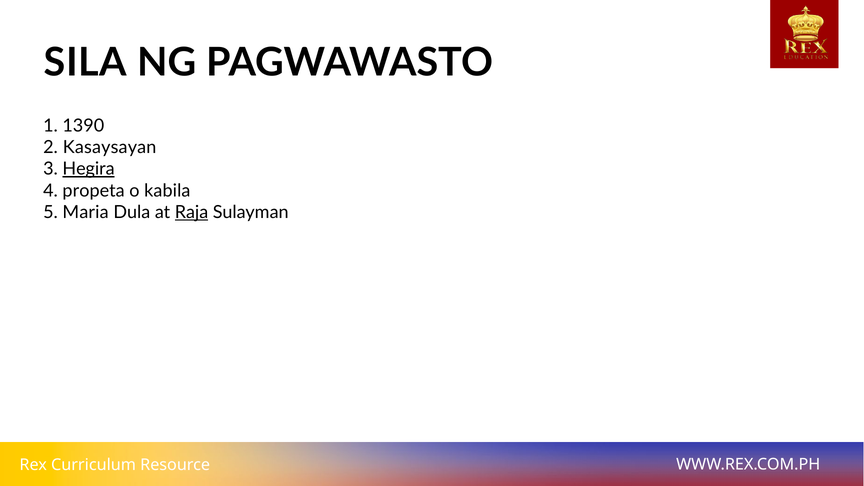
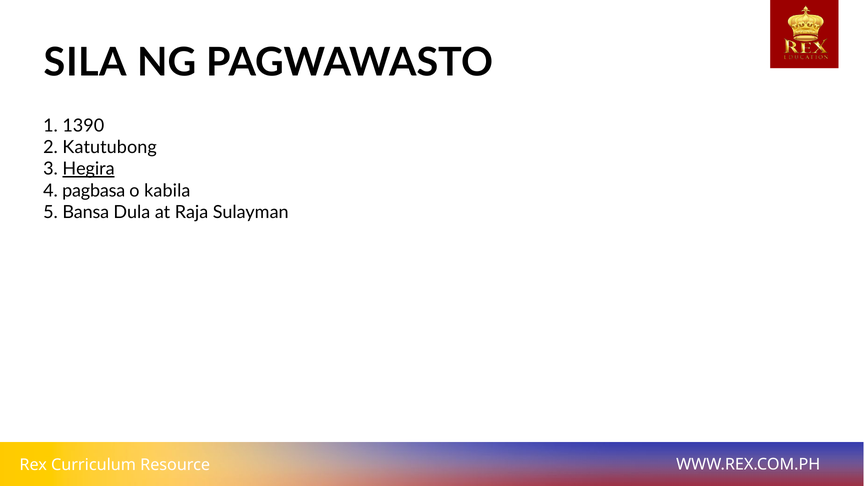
Kasaysayan: Kasaysayan -> Katutubong (110, 147)
propeta: propeta -> pagbasa (94, 191)
Maria: Maria -> Bansa (86, 212)
Raja underline: present -> none (192, 212)
